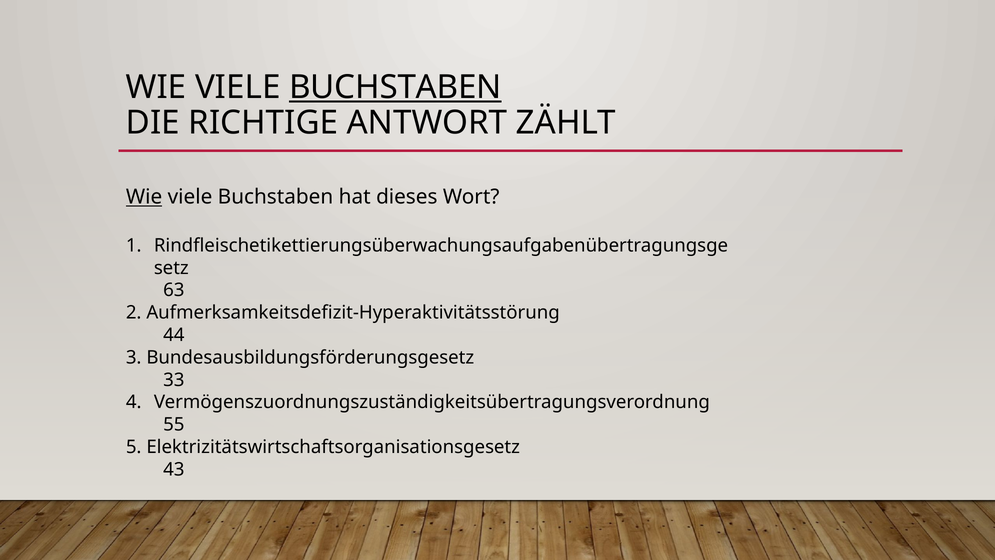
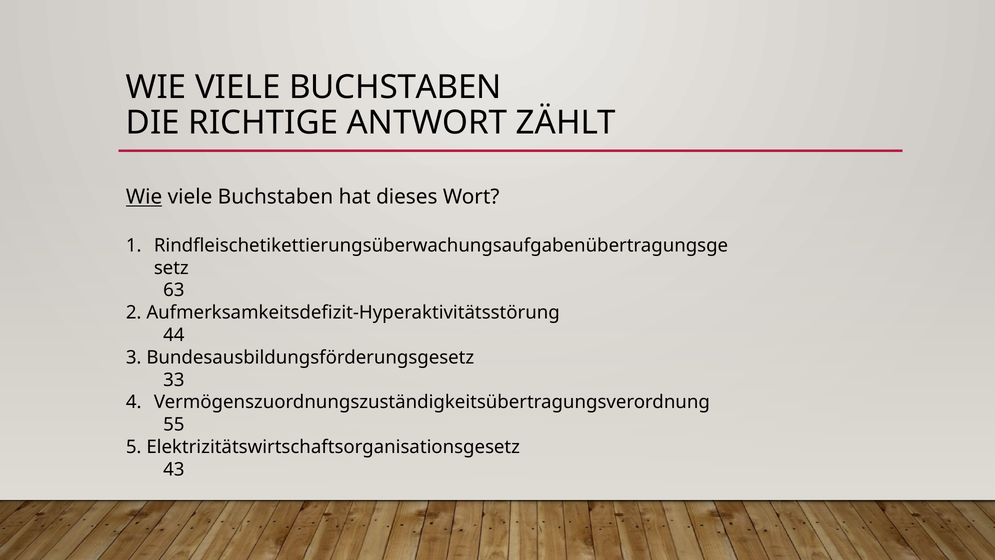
BUCHSTABEN underline: present -> none (395, 87)
